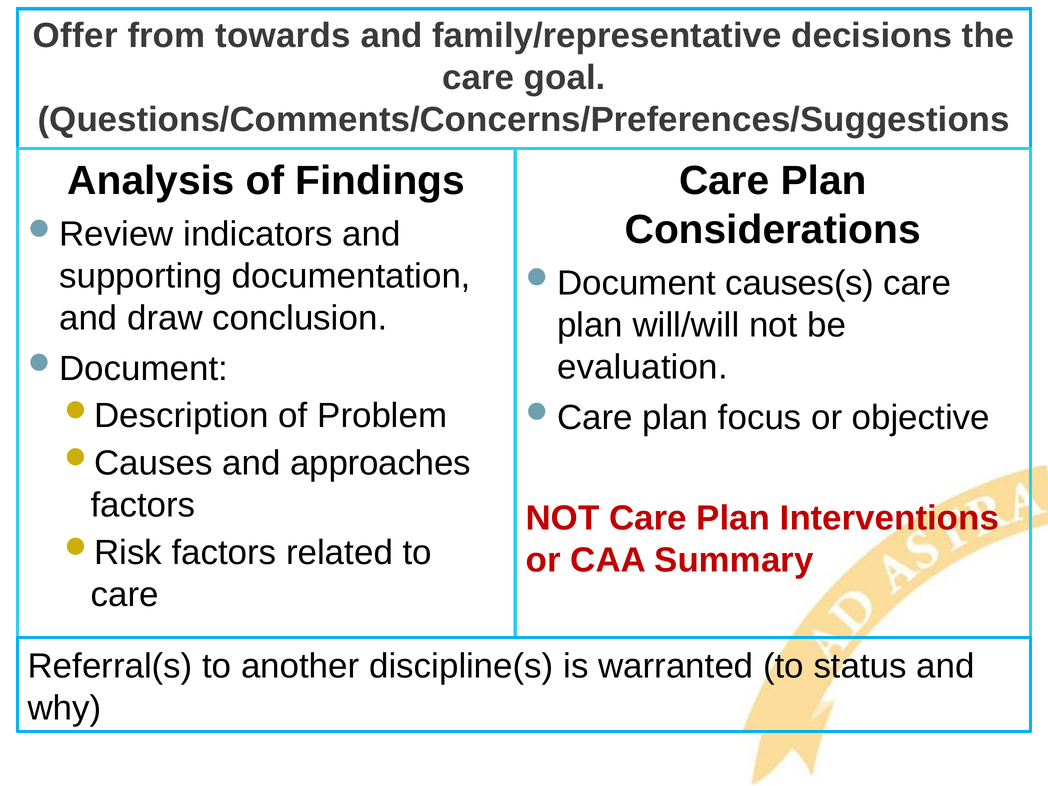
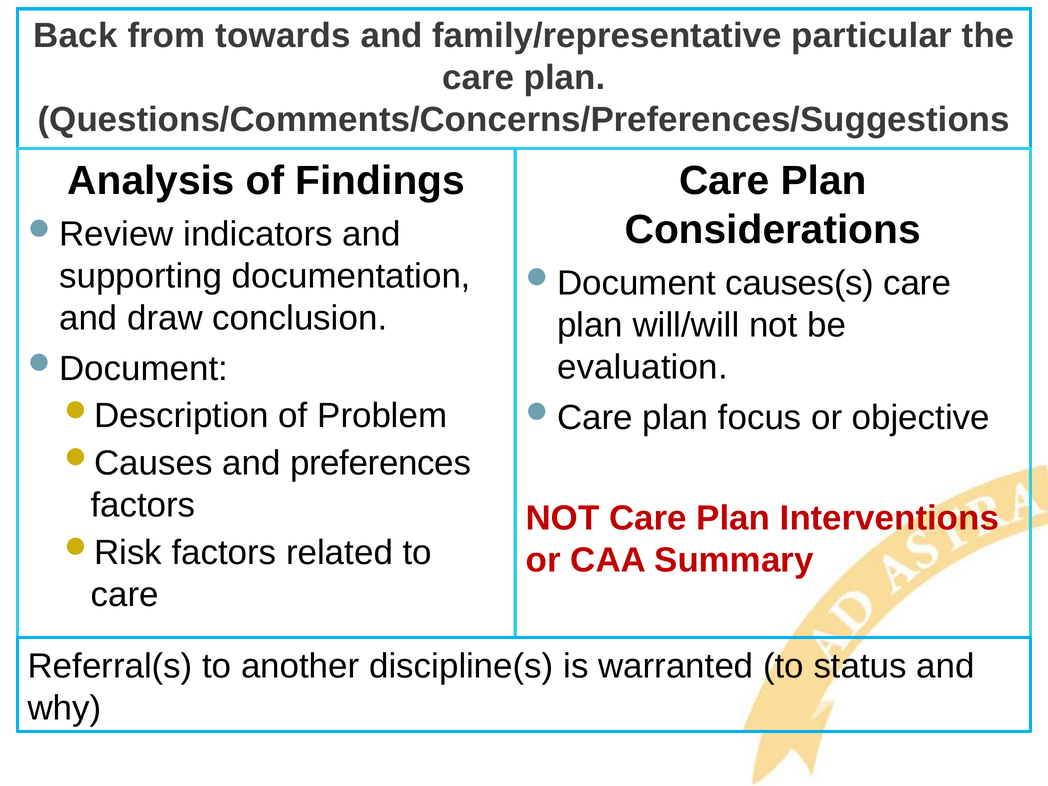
Offer: Offer -> Back (75, 36)
decisions: decisions -> particular (872, 36)
goal: goal -> plan (565, 78)
approaches: approaches -> preferences (381, 463)
